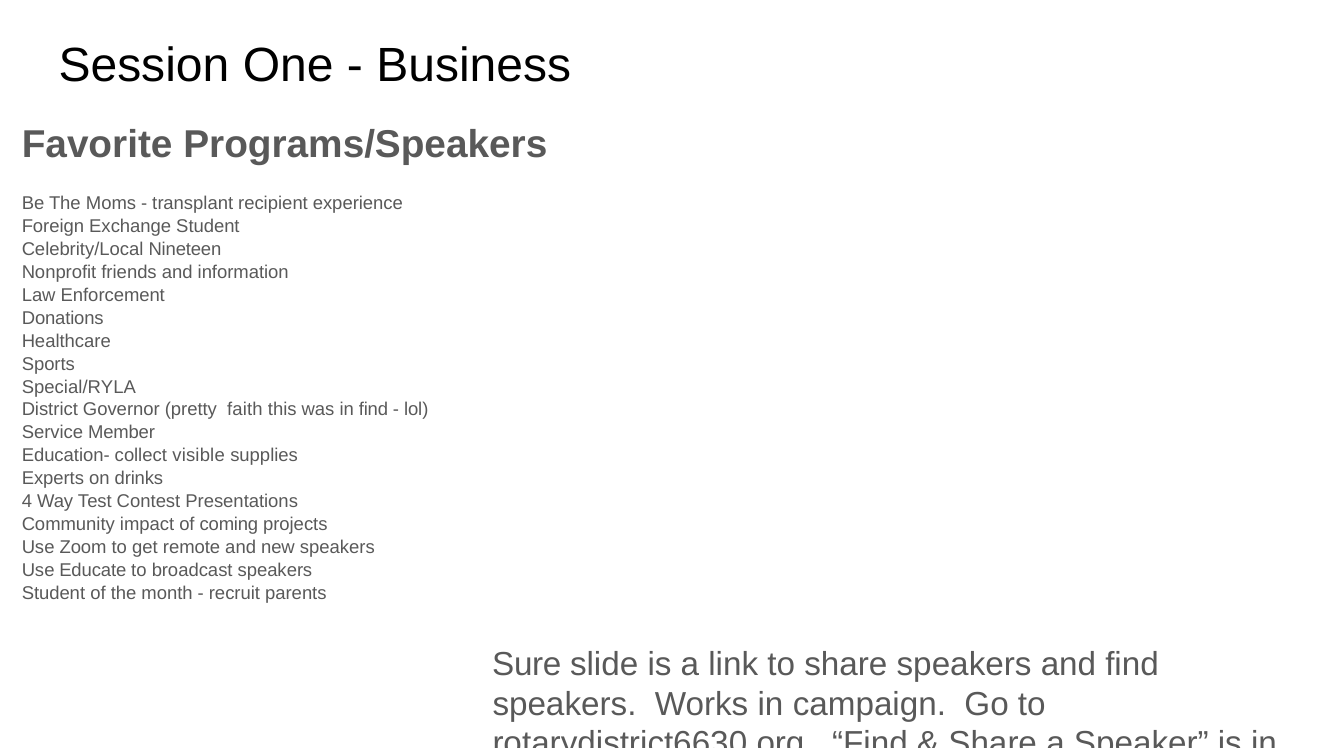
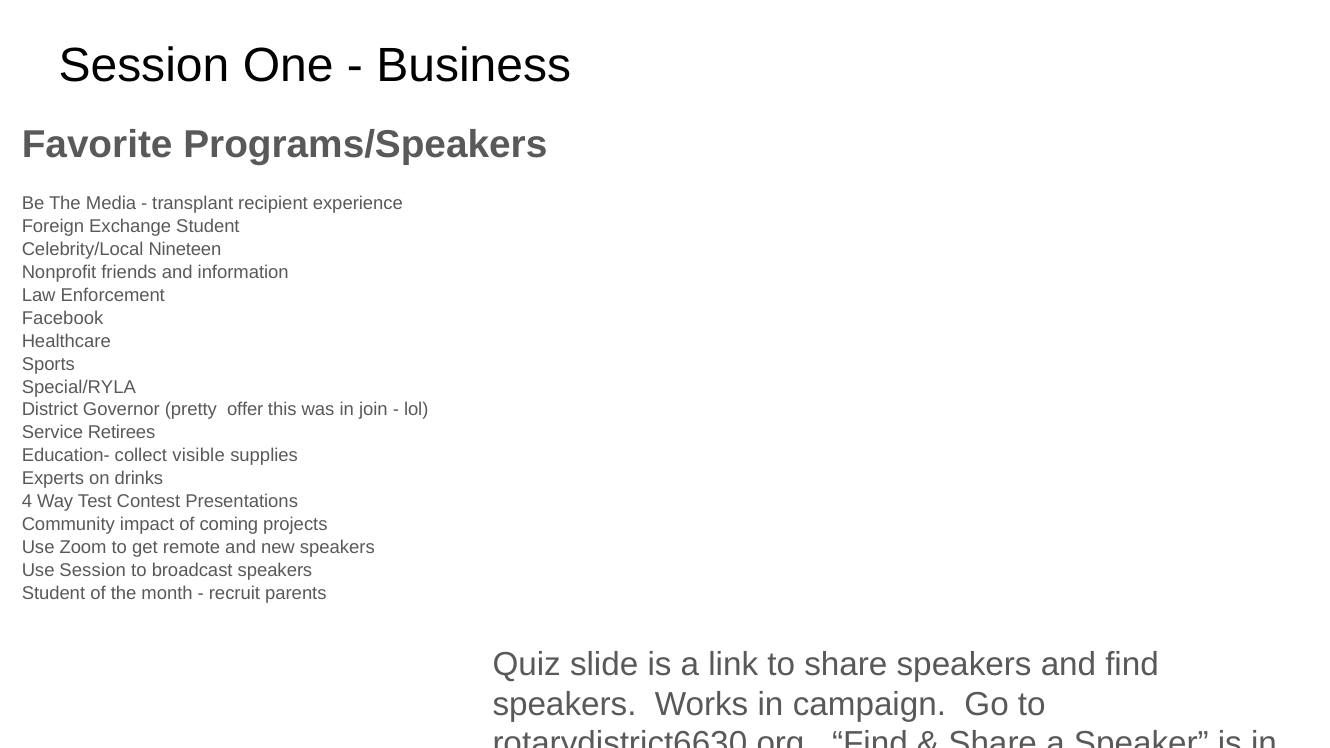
Moms: Moms -> Media (111, 204)
Donations: Donations -> Facebook (63, 318)
faith: faith -> offer (245, 410)
in find: find -> join (373, 410)
Service Member: Member -> Retirees (122, 433)
Use Educate: Educate -> Session (93, 570)
Sure: Sure -> Quiz (527, 664)
